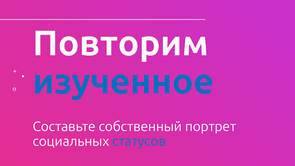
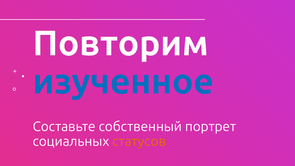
статусов colour: blue -> orange (139, 141)
